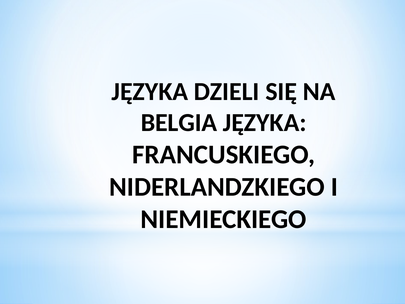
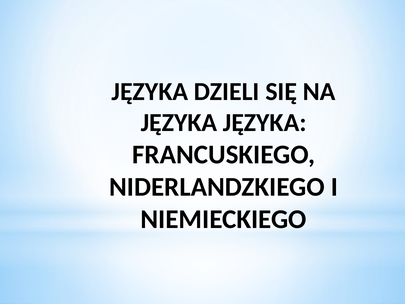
BELGIA: BELGIA -> JĘZYKA (179, 123)
